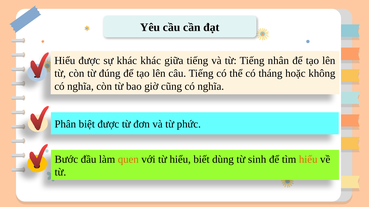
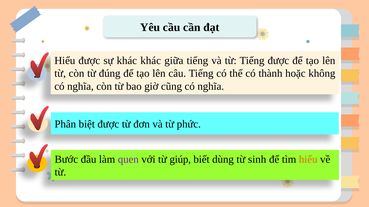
Tiếng nhân: nhân -> được (278, 61)
tháng: tháng -> thành (270, 74)
quen colour: orange -> purple (128, 160)
từ hiểu: hiểu -> giúp (180, 160)
